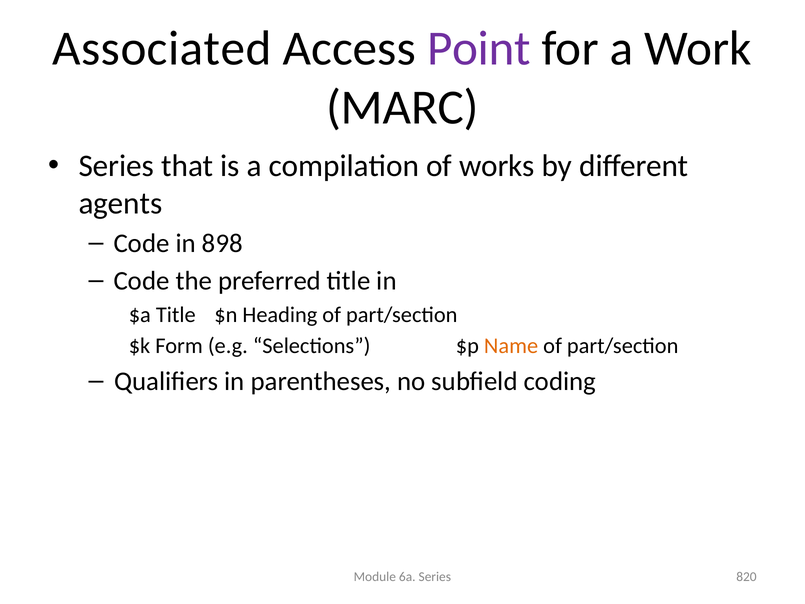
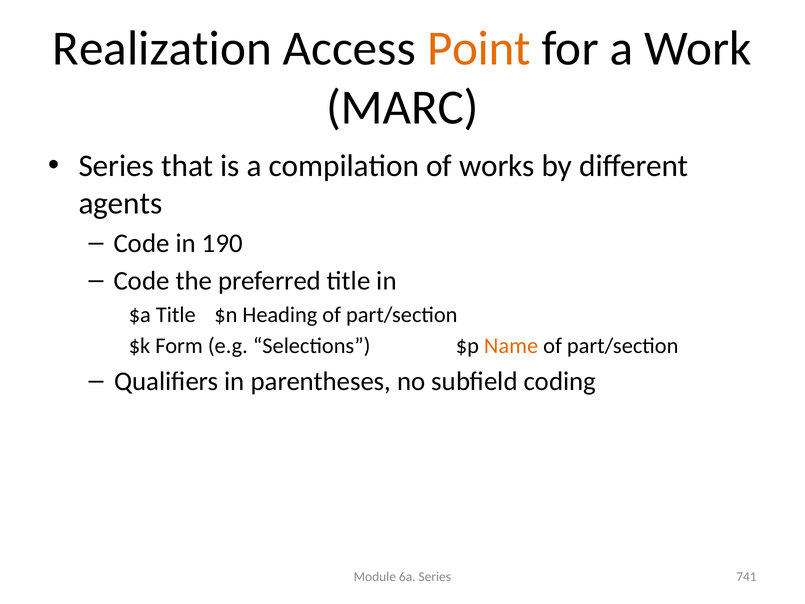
Associated: Associated -> Realization (162, 48)
Point colour: purple -> orange (479, 48)
898: 898 -> 190 (222, 243)
820: 820 -> 741 (746, 576)
